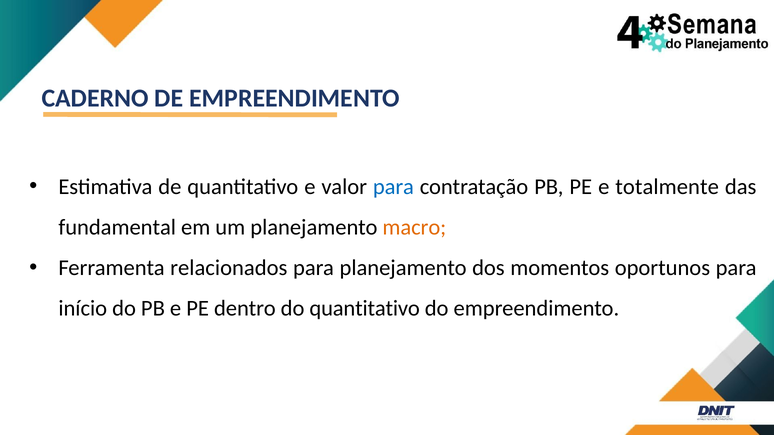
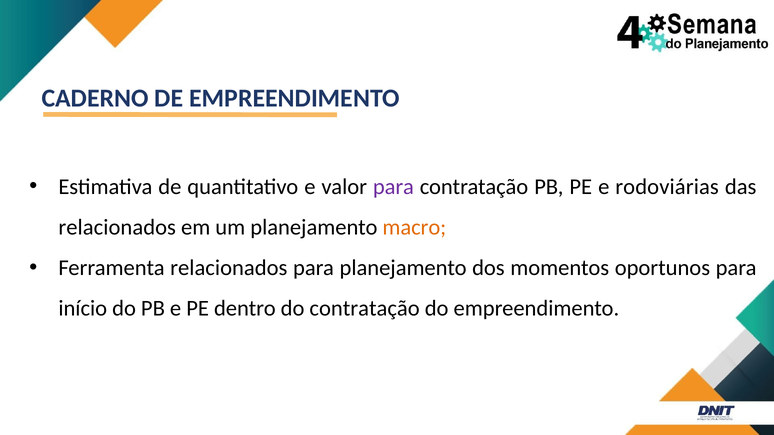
para colour: blue -> purple (393, 187)
totalmente: totalmente -> rodoviárias (667, 187)
fundamental: fundamental -> relacionados (117, 227)
do quantitativo: quantitativo -> contratação (365, 309)
